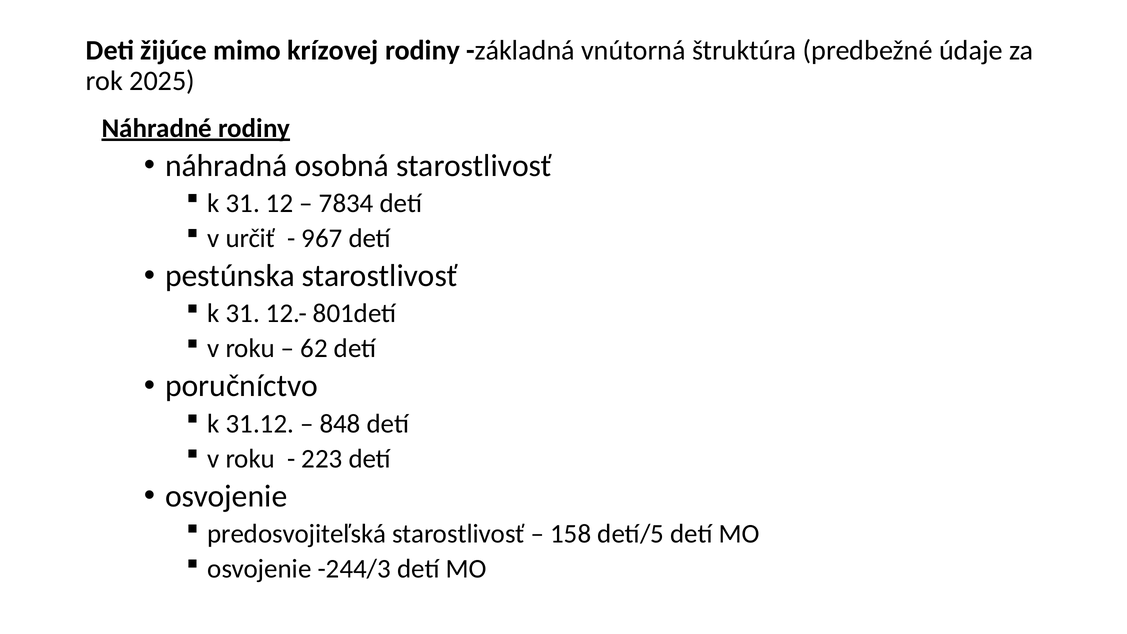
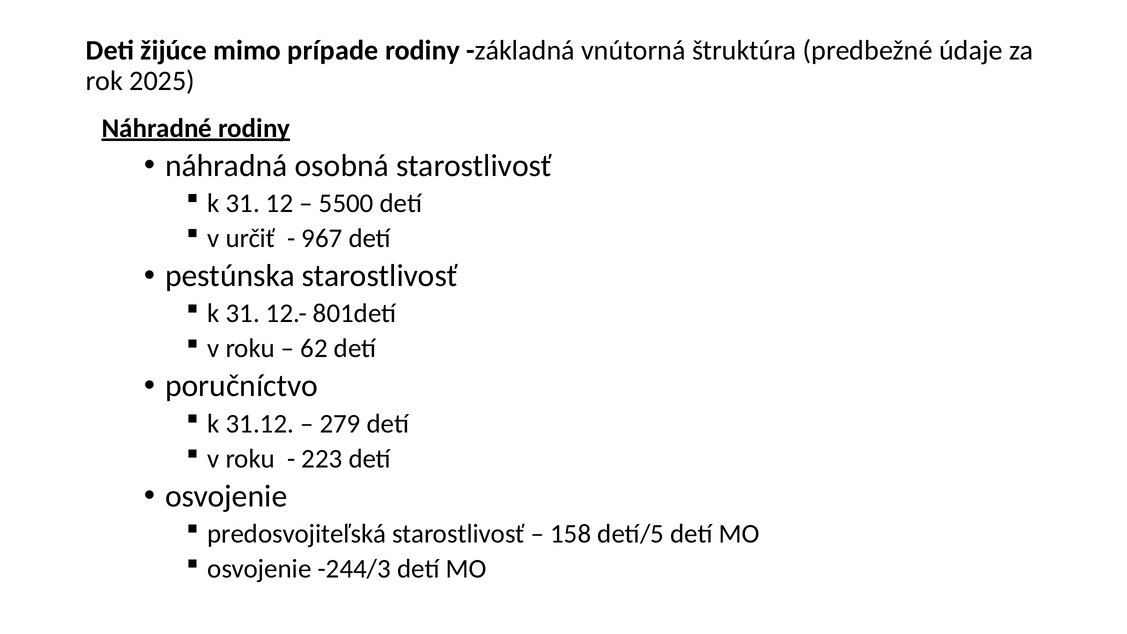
krízovej: krízovej -> prípade (333, 50)
7834: 7834 -> 5500 (346, 203)
848: 848 -> 279 (340, 424)
